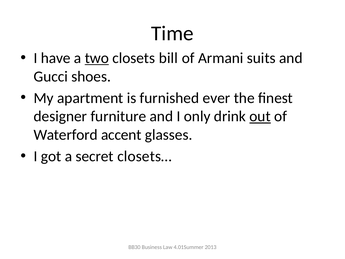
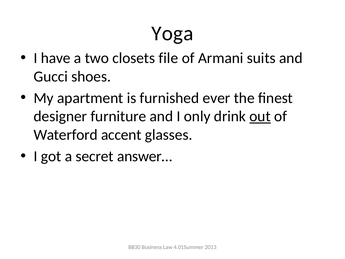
Time: Time -> Yoga (172, 33)
two underline: present -> none (97, 58)
bill: bill -> file (168, 58)
closets…: closets… -> answer… (145, 156)
